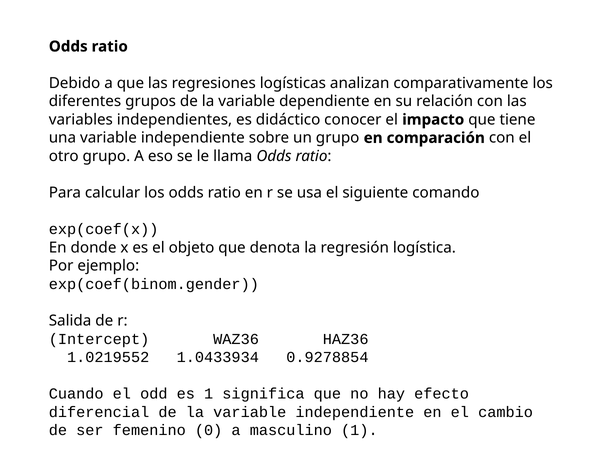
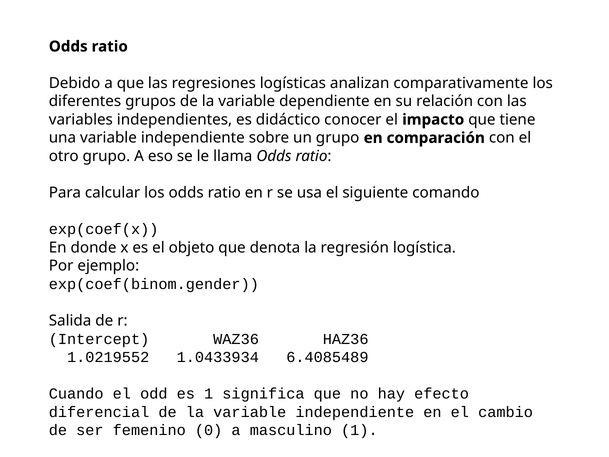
0.9278854: 0.9278854 -> 6.4085489 (327, 357)
